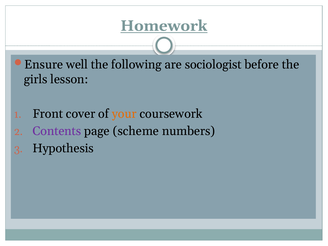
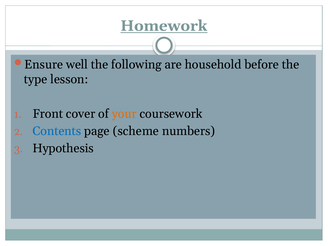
sociologist: sociologist -> household (213, 65)
girls: girls -> type (36, 79)
Contents colour: purple -> blue (57, 131)
